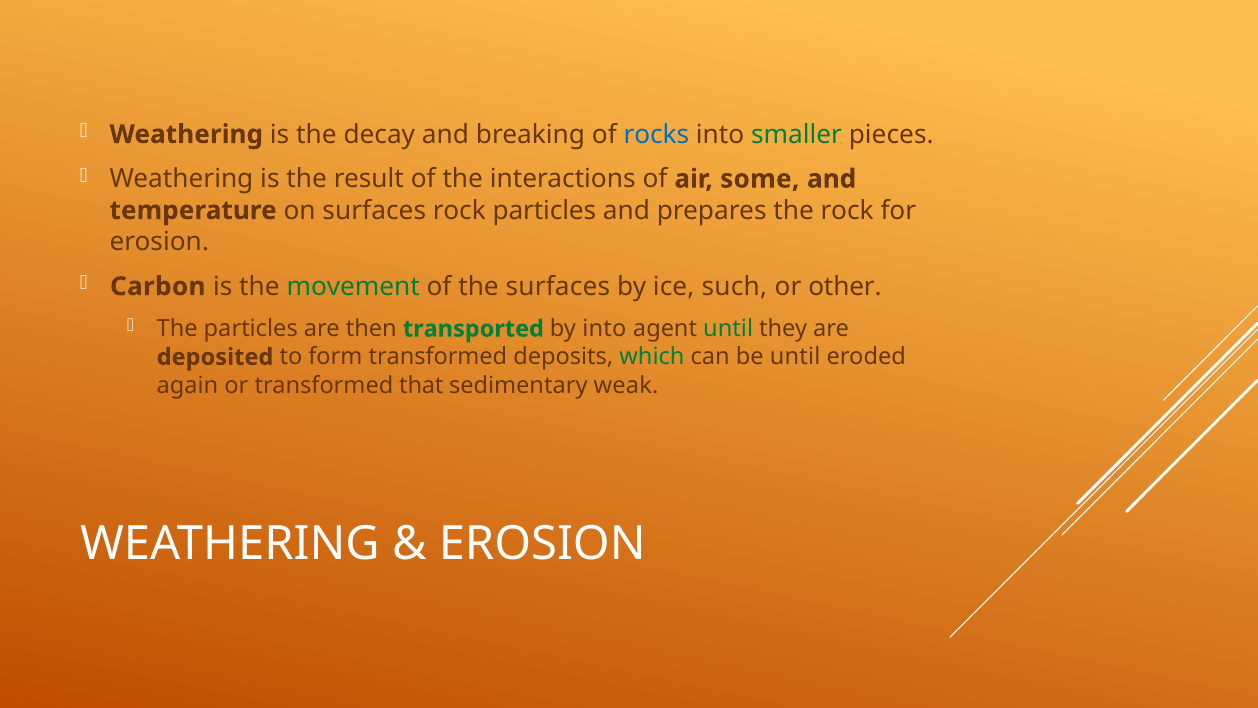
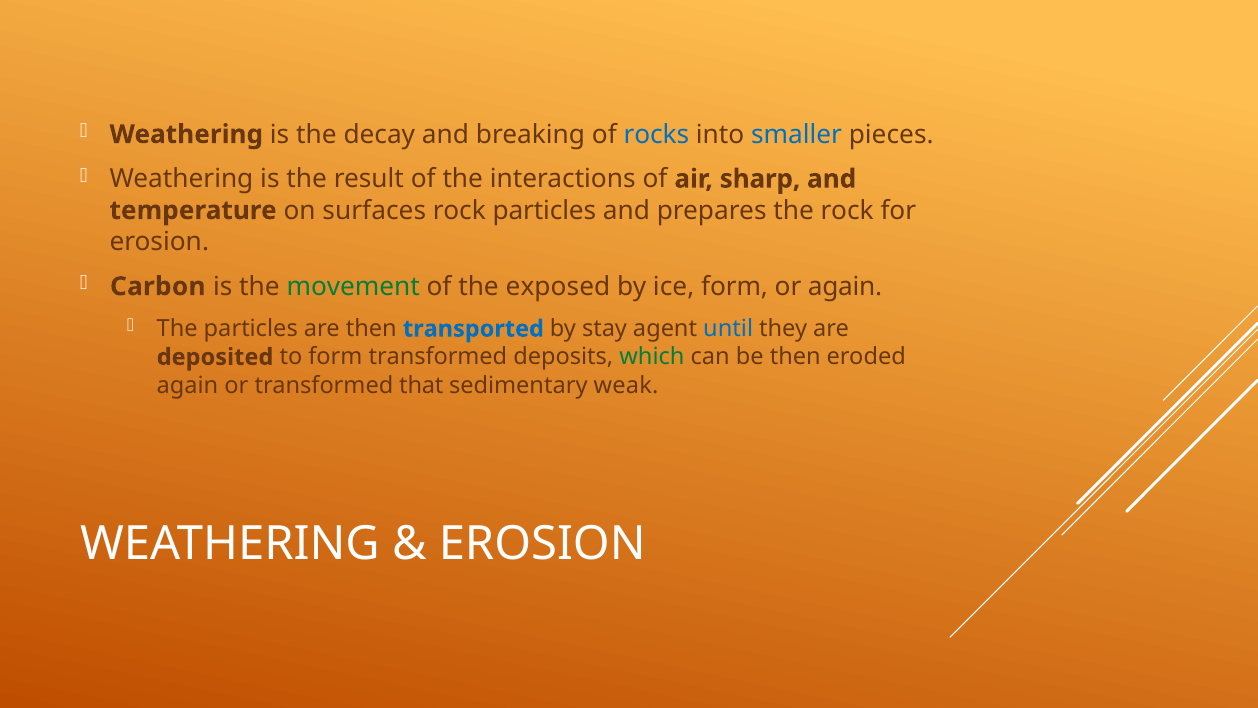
smaller colour: green -> blue (797, 134)
some: some -> sharp (760, 179)
the surfaces: surfaces -> exposed (558, 286)
ice such: such -> form (735, 286)
or other: other -> again (845, 286)
transported colour: green -> blue (473, 329)
by into: into -> stay (605, 329)
until colour: green -> blue (728, 329)
be until: until -> then (795, 357)
